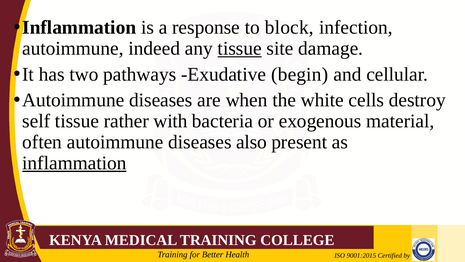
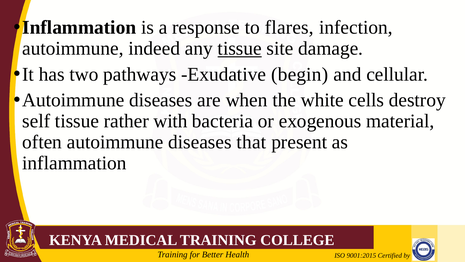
block: block -> flares (289, 28)
also: also -> that (251, 142)
inflammation underline: present -> none (74, 163)
